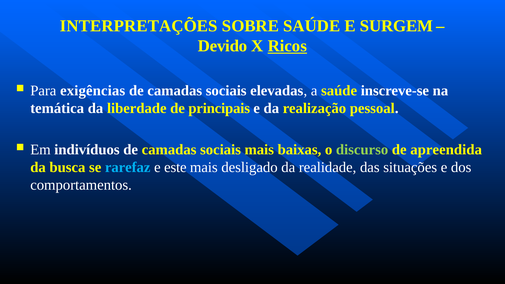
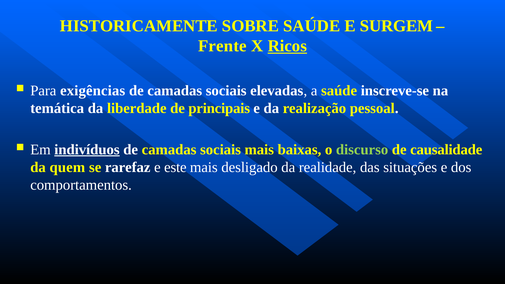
INTERPRETAÇÕES: INTERPRETAÇÕES -> HISTORICAMENTE (139, 26)
Devido: Devido -> Frente (222, 46)
indivíduos underline: none -> present (87, 150)
apreendida: apreendida -> causalidade (446, 150)
busca: busca -> quem (67, 167)
rarefaz colour: light blue -> white (128, 167)
